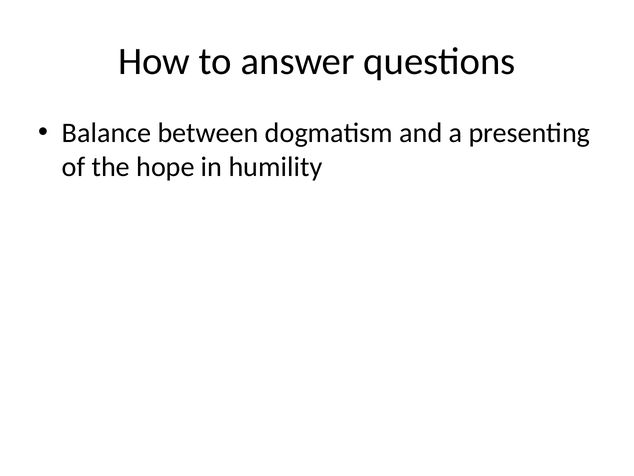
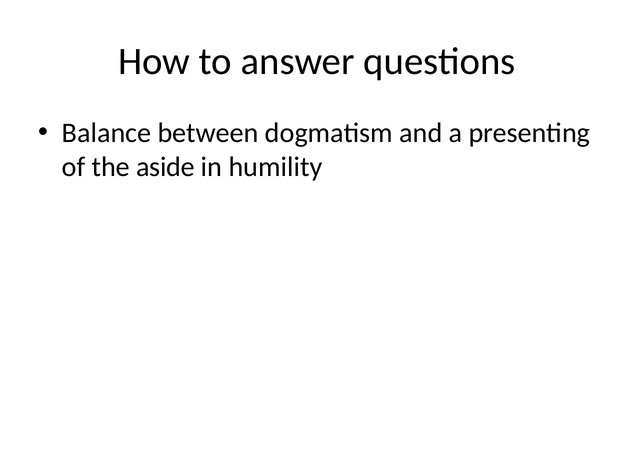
hope: hope -> aside (166, 167)
